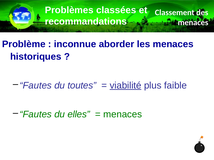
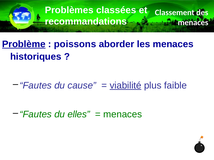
Problème underline: none -> present (24, 44)
inconnue: inconnue -> poissons (75, 44)
toutes: toutes -> cause (82, 86)
